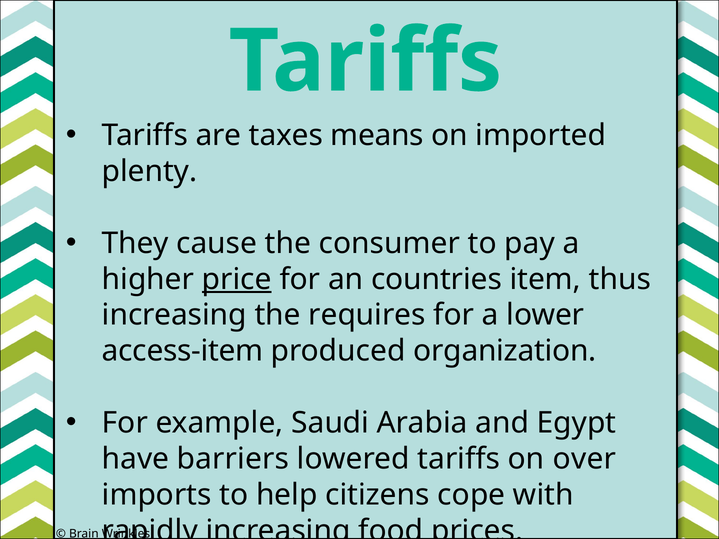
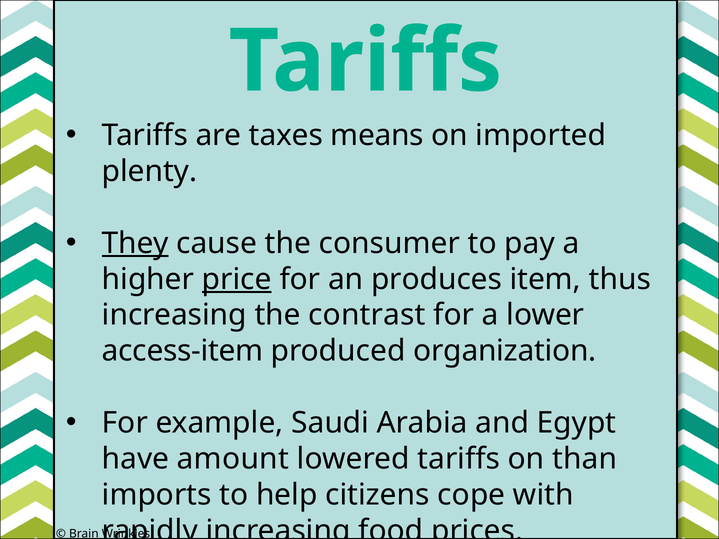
They underline: none -> present (135, 243)
countries: countries -> produces (437, 279)
requires: requires -> contrast (367, 315)
barriers: barriers -> amount (233, 459)
over: over -> than (585, 459)
